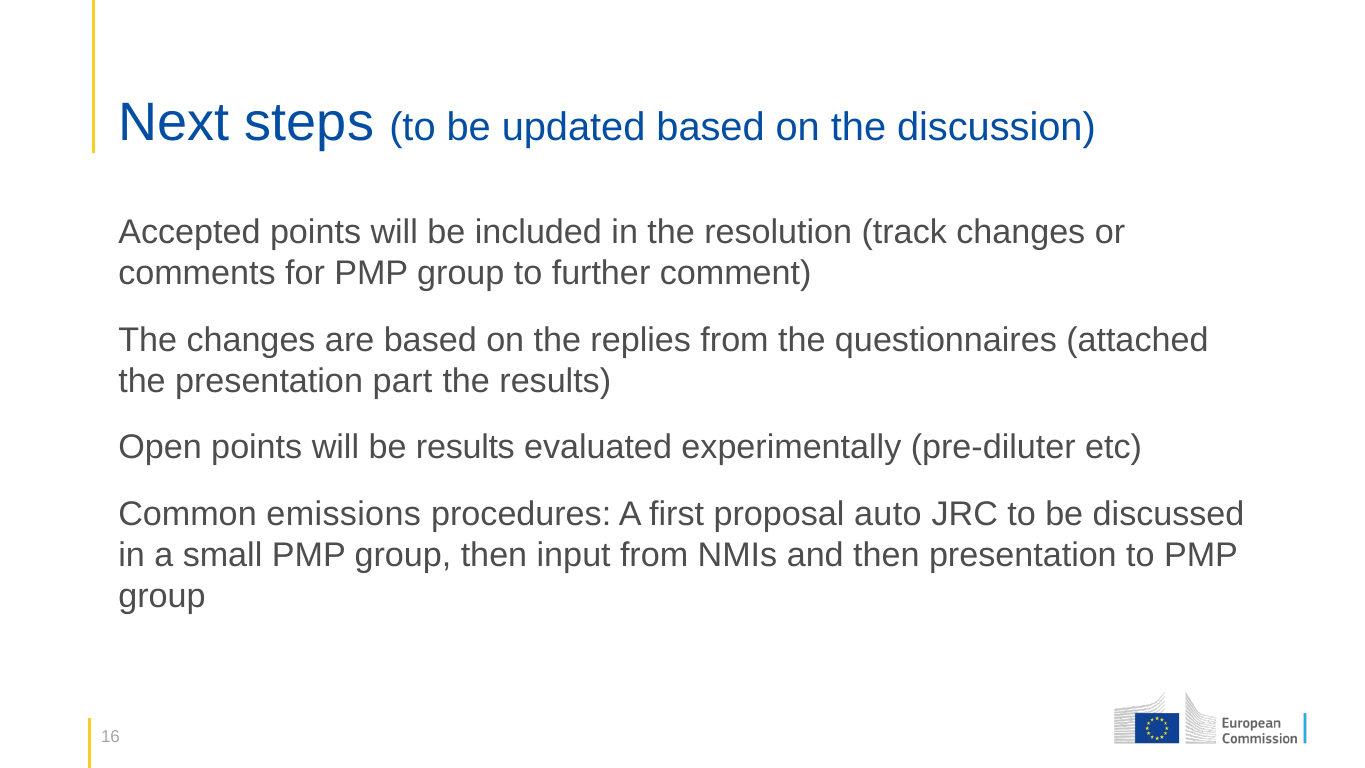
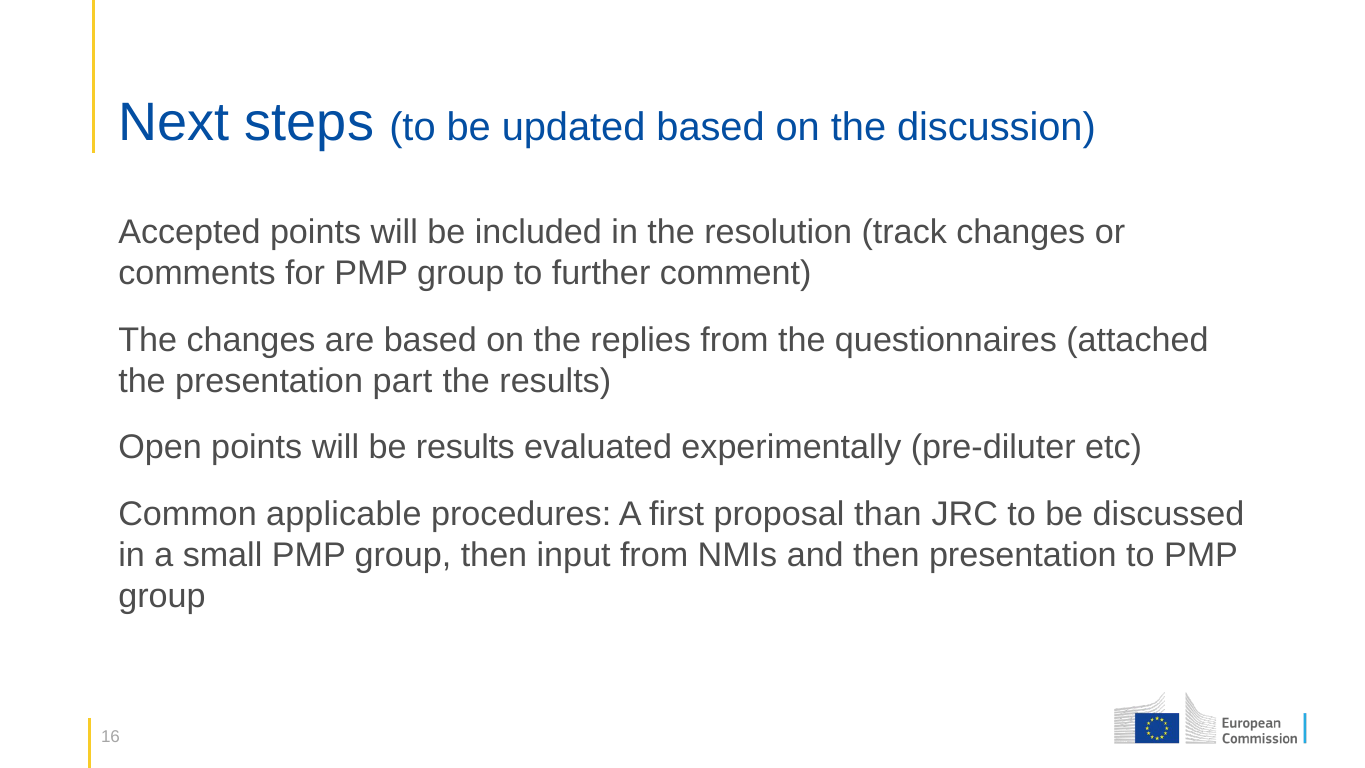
emissions: emissions -> applicable (344, 514)
auto: auto -> than (888, 514)
